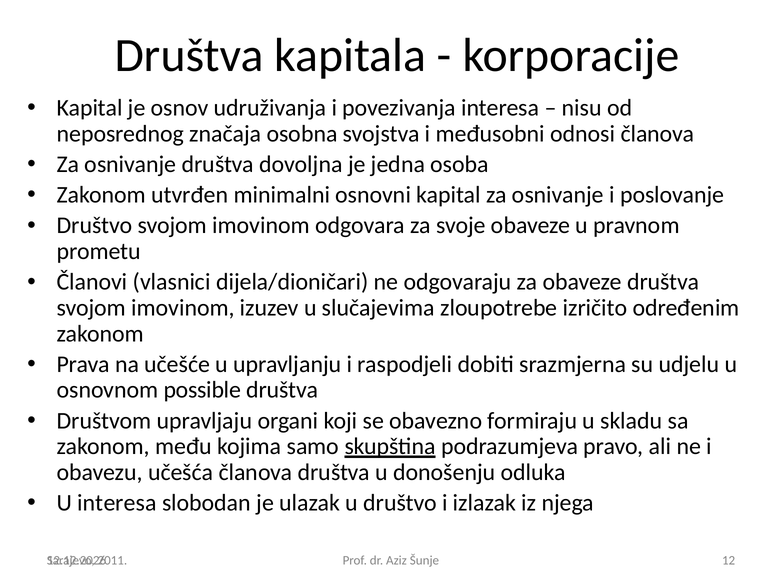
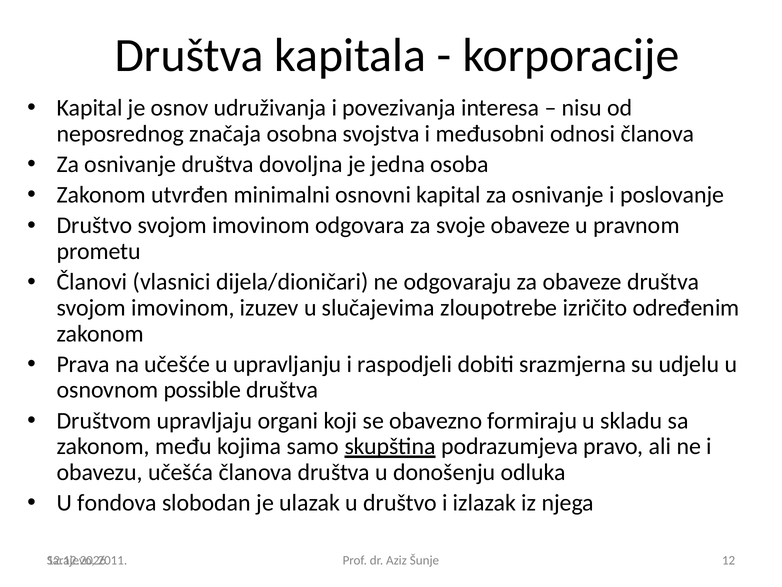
U interesa: interesa -> fondova (117, 502)
